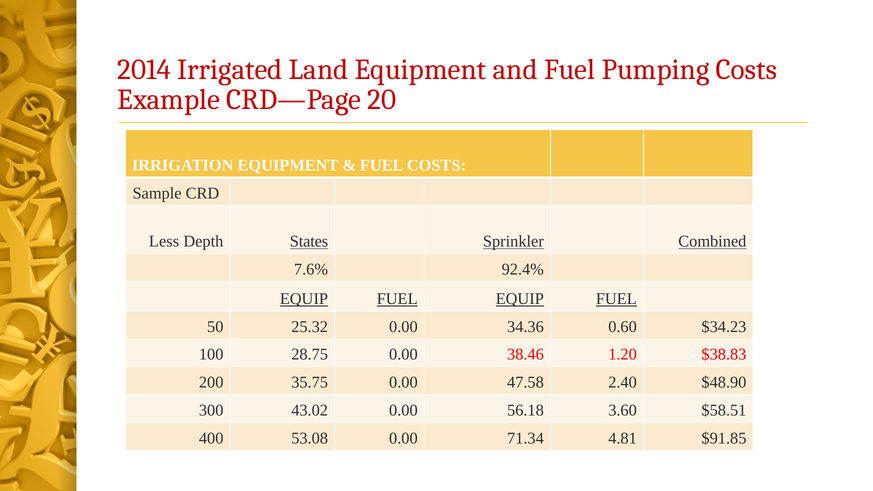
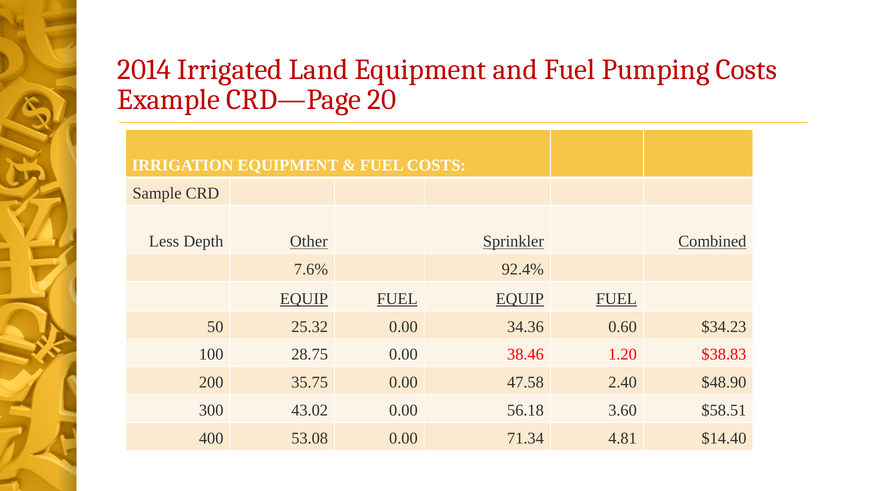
States: States -> Other (309, 242)
$91.85: $91.85 -> $14.40 (724, 438)
